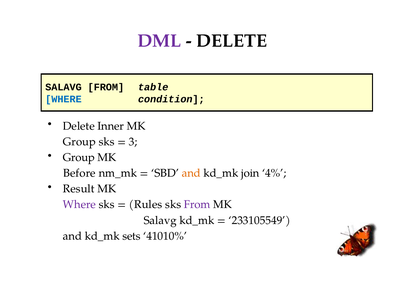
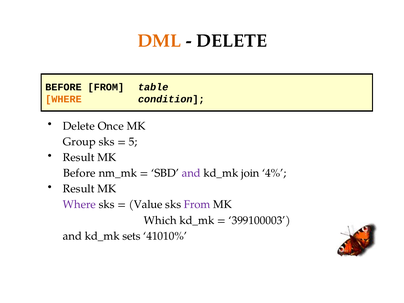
DML colour: purple -> orange (159, 41)
SALAVG: SALAVG -> BEFORE (63, 87)
WHERE colour: blue -> orange (63, 99)
Inner: Inner -> Once (111, 126)
3: 3 -> 5 (133, 142)
Group: Group -> Result (79, 157)
and colour: orange -> purple (191, 173)
Rules: Rules -> Value (146, 205)
Salavg: Salavg -> Which (160, 220)
233105549: 233105549 -> 399100003 (260, 220)
